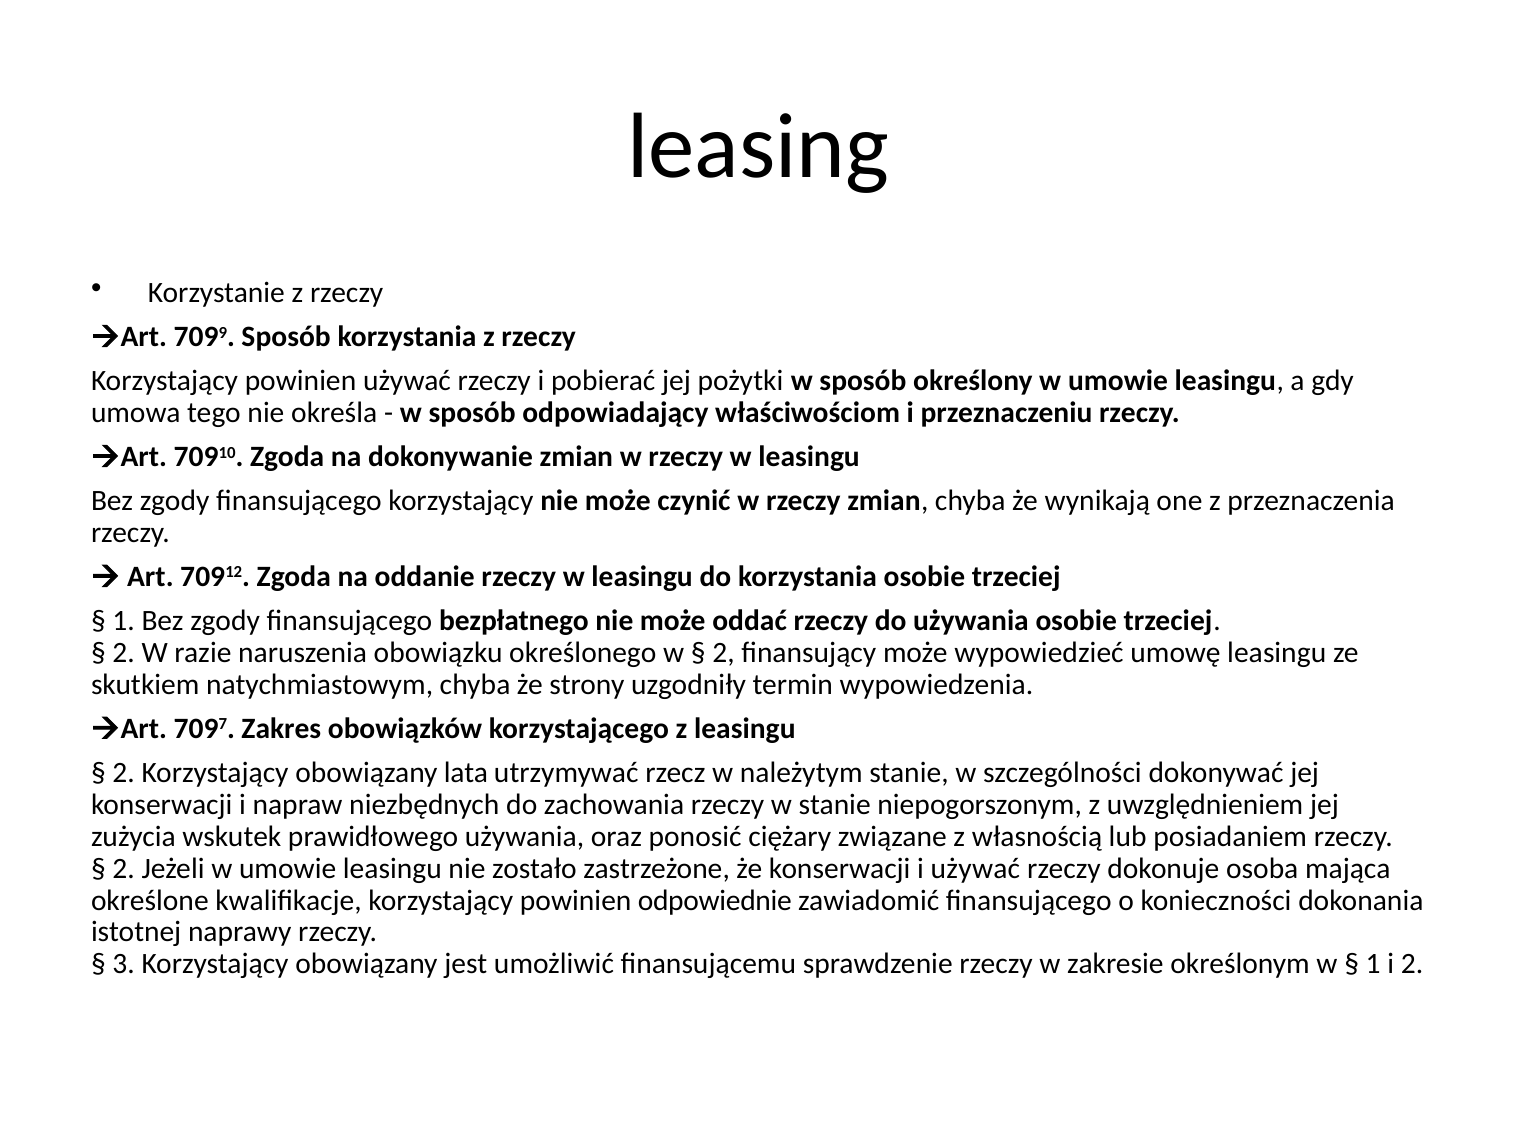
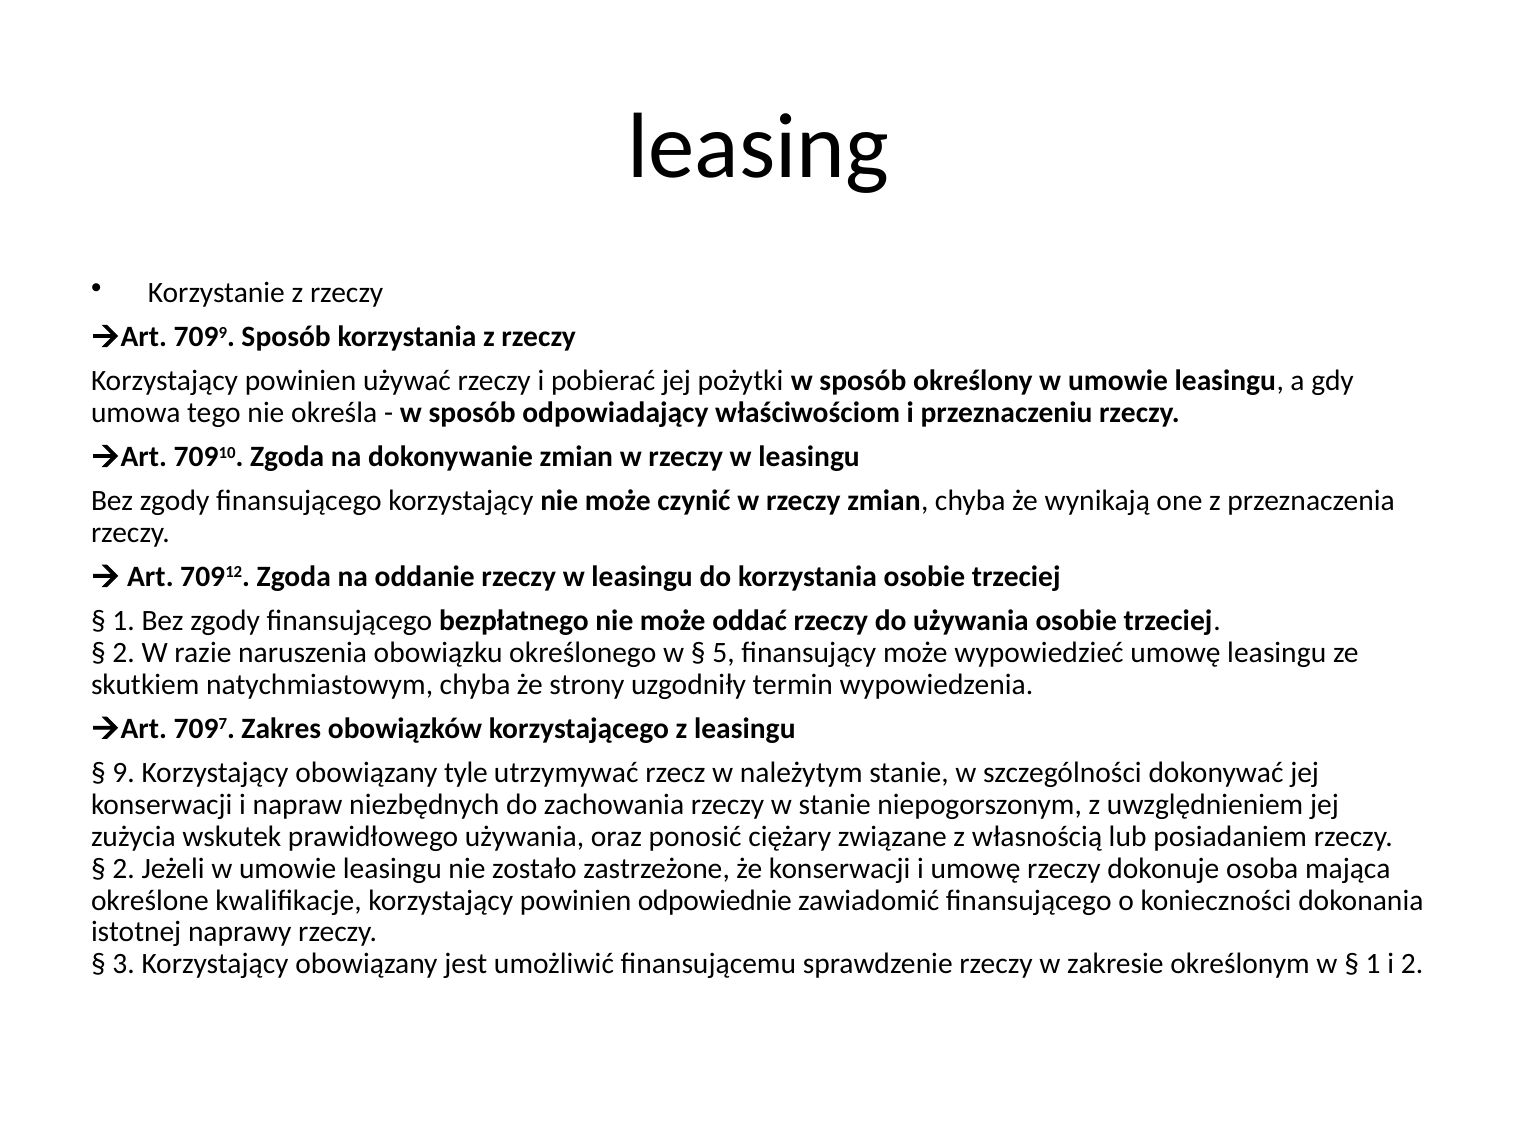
2: 2 -> 5 (723, 653)
2: 2 -> 9 (124, 773)
lata: lata -> tyle (466, 773)
i używać: używać -> umowę (976, 868)
